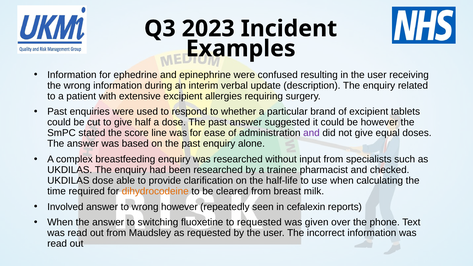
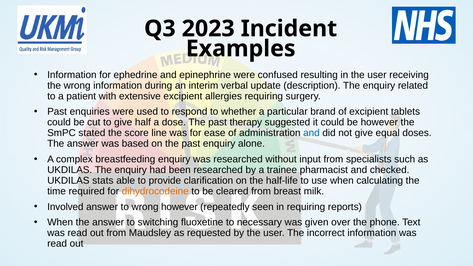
past answer: answer -> therapy (246, 122)
and colour: purple -> blue (311, 133)
UKDILAS dose: dose -> stats (103, 181)
in cefalexin: cefalexin -> requiring (306, 207)
to requested: requested -> necessary (259, 222)
